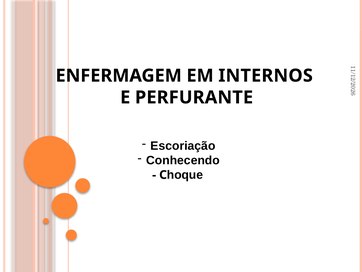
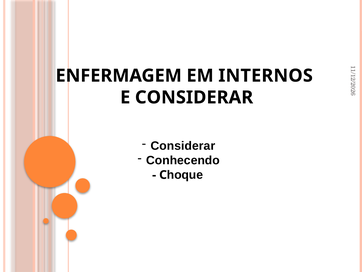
E PERFURANTE: PERFURANTE -> CONSIDERAR (194, 97)
Escoriação: Escoriação -> Considerar (183, 146)
